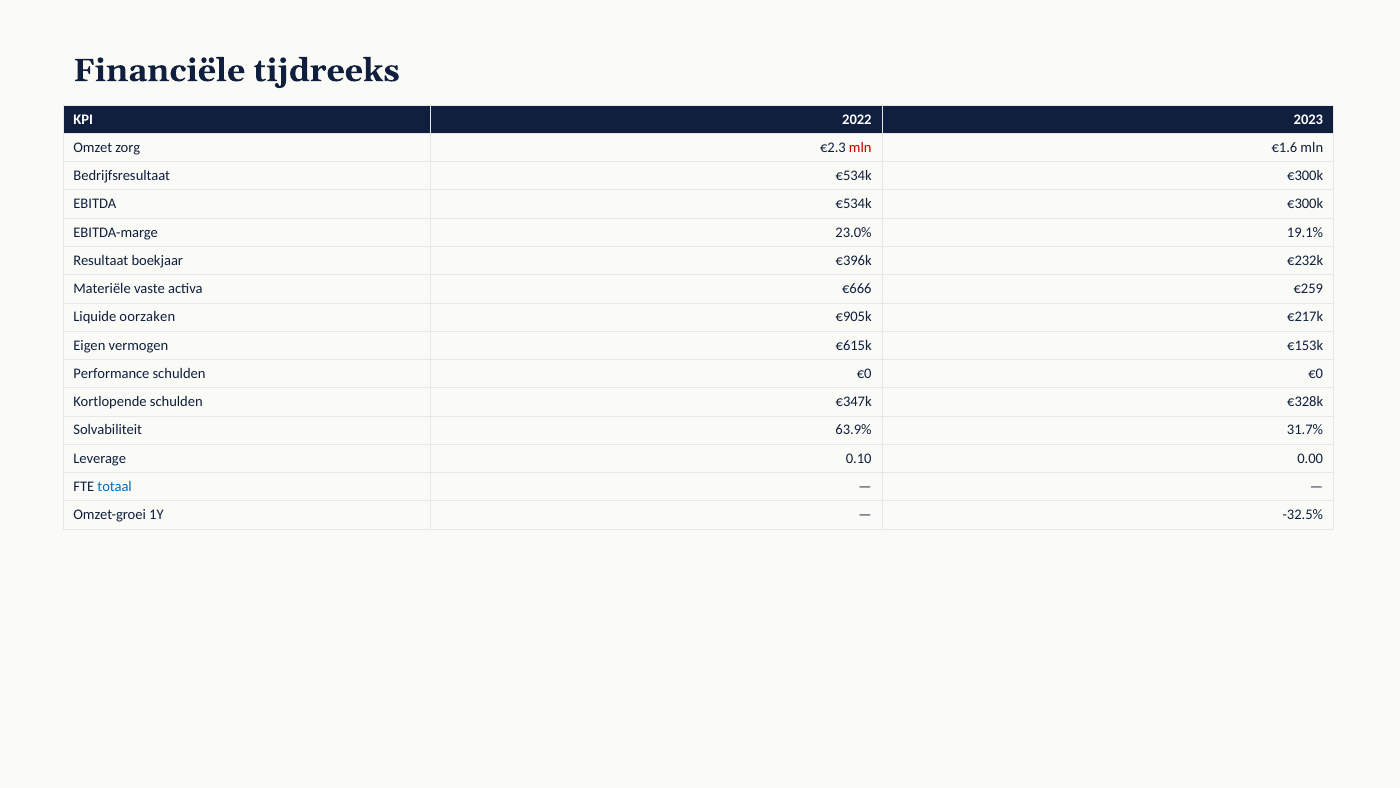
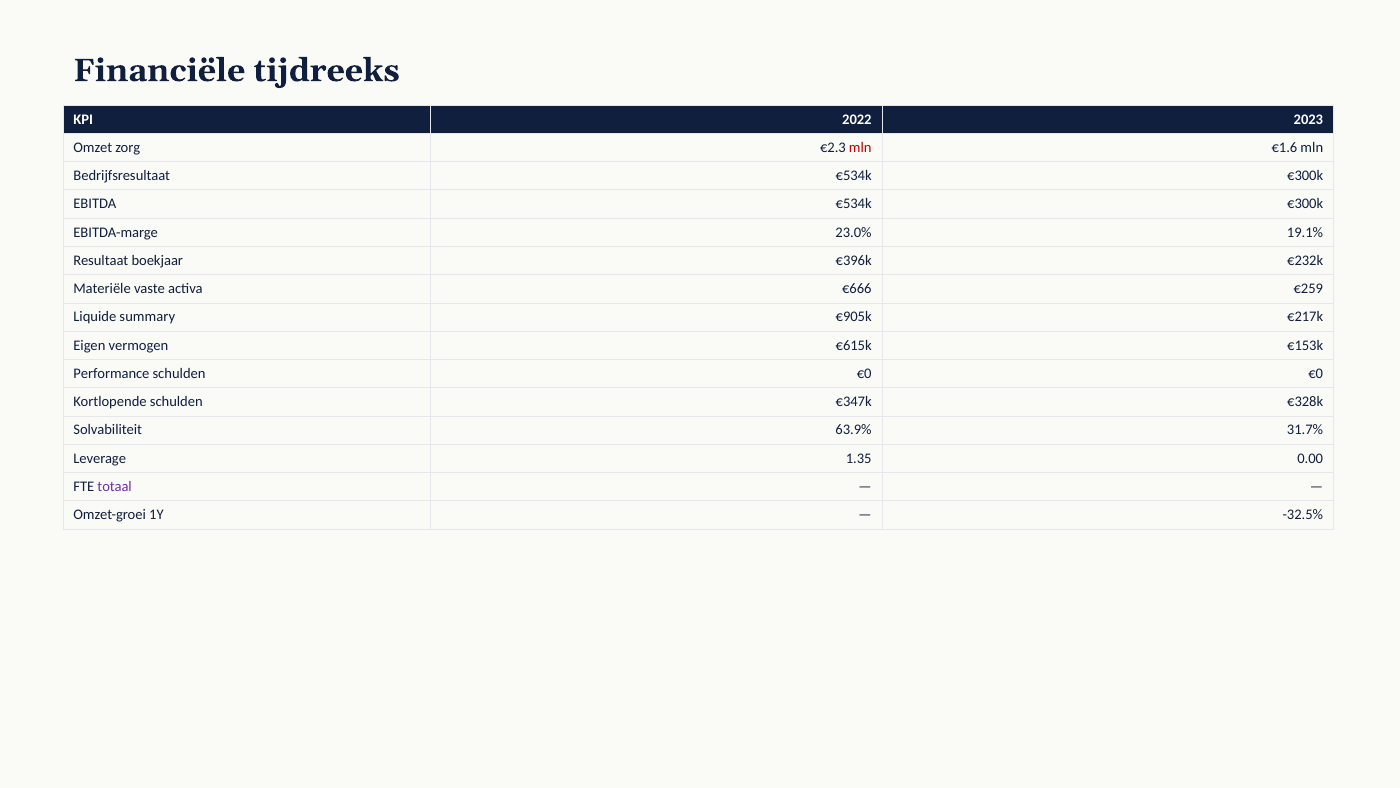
oorzaken: oorzaken -> summary (147, 317)
0.10: 0.10 -> 1.35 (859, 458)
totaal colour: blue -> purple (115, 486)
